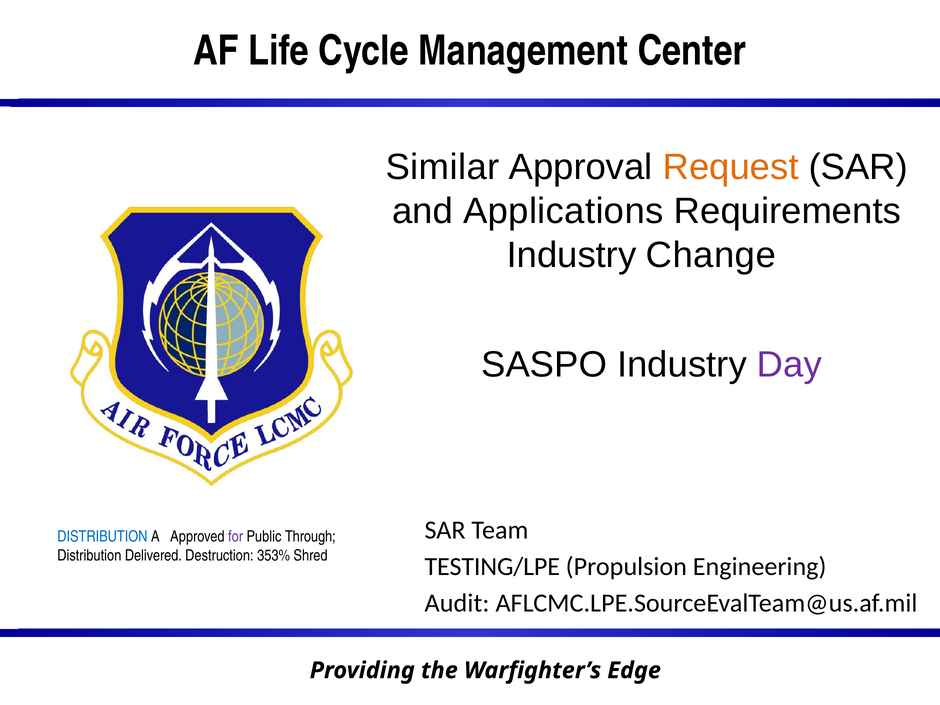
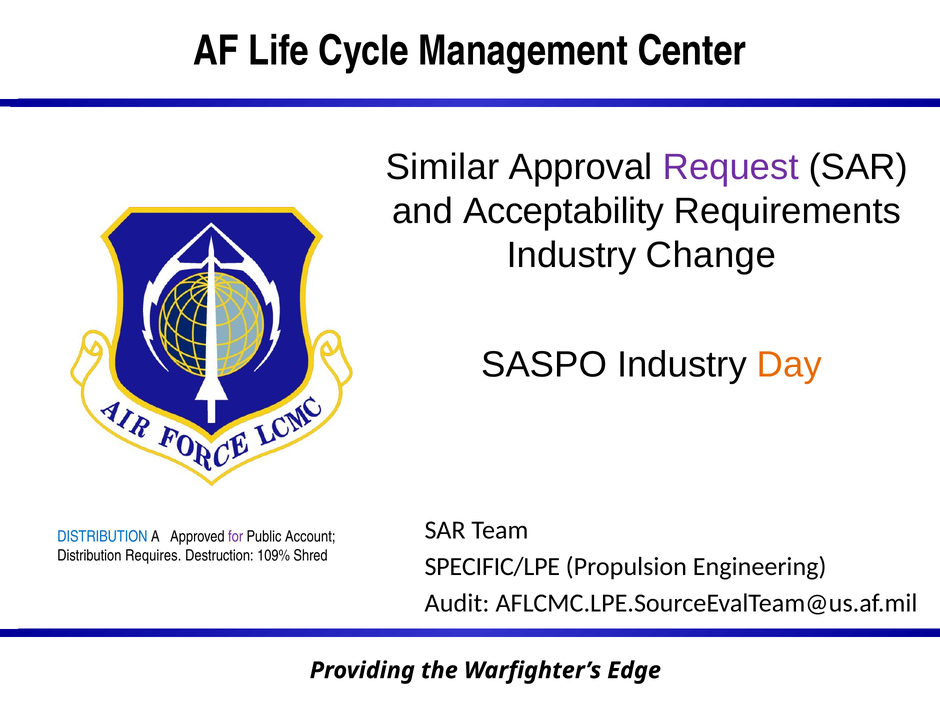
Request colour: orange -> purple (731, 167)
Applications: Applications -> Acceptability (564, 211)
Day colour: purple -> orange (789, 365)
Through: Through -> Account (310, 537)
Delivered: Delivered -> Requires (153, 555)
353%: 353% -> 109% (274, 555)
TESTING/LPE: TESTING/LPE -> SPECIFIC/LPE (492, 567)
